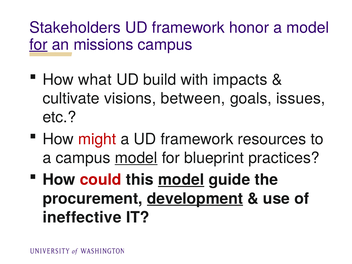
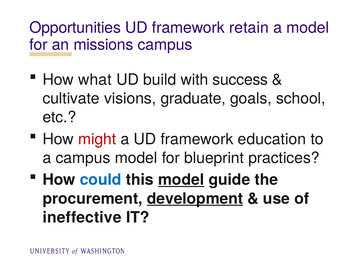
Stakeholders: Stakeholders -> Opportunities (75, 28)
honor: honor -> retain (249, 28)
for underline: present -> none (38, 45)
impacts: impacts -> success (240, 80)
between: between -> graduate (193, 98)
issues: issues -> school (301, 98)
resources: resources -> education (272, 139)
model underline: present -> none (136, 158)
could colour: red -> blue (101, 180)
